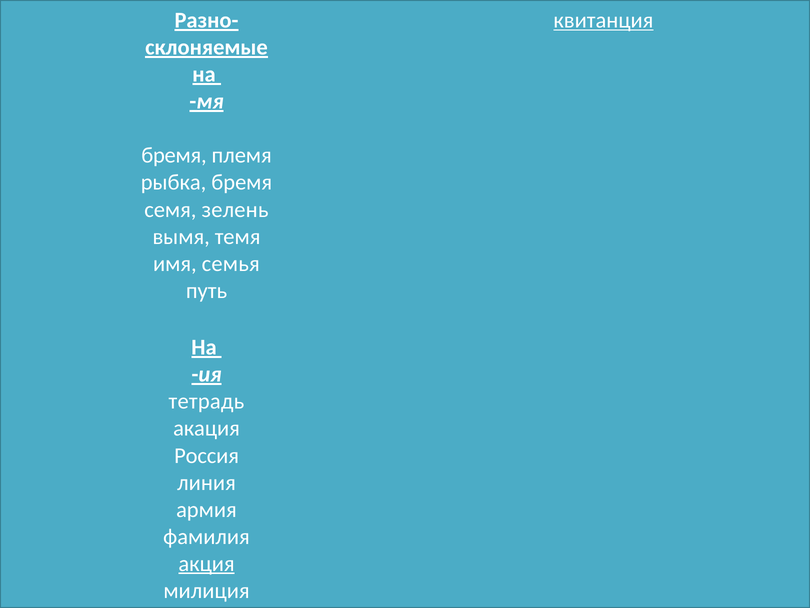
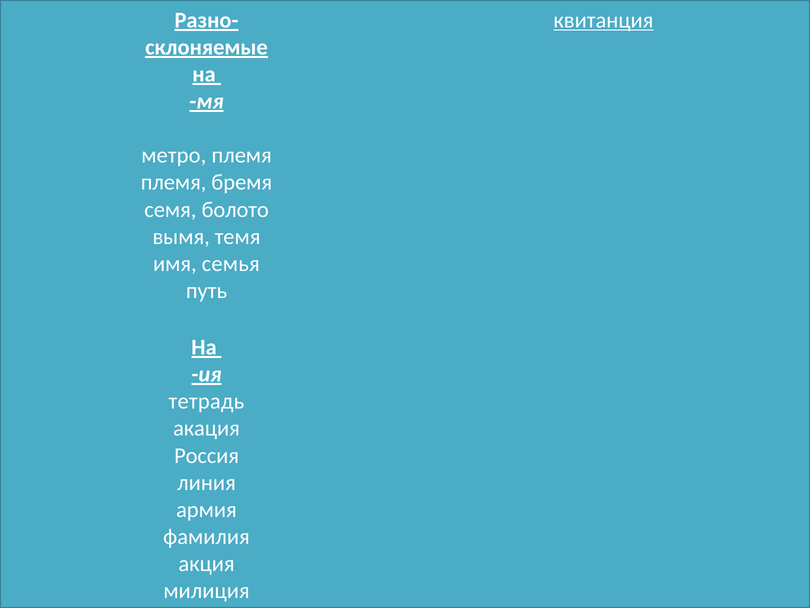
бремя: бремя -> метро (174, 155)
рыбка: рыбка -> племя (174, 182)
зелень: зелень -> болото (235, 209)
акция underline: present -> none (207, 563)
